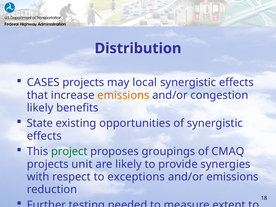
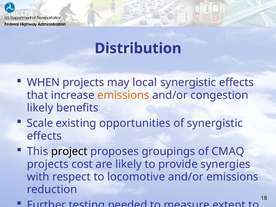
CASES: CASES -> WHEN (43, 83)
State: State -> Scale (40, 123)
project colour: green -> black (69, 151)
unit: unit -> cost (82, 164)
exceptions: exceptions -> locomotive (136, 177)
